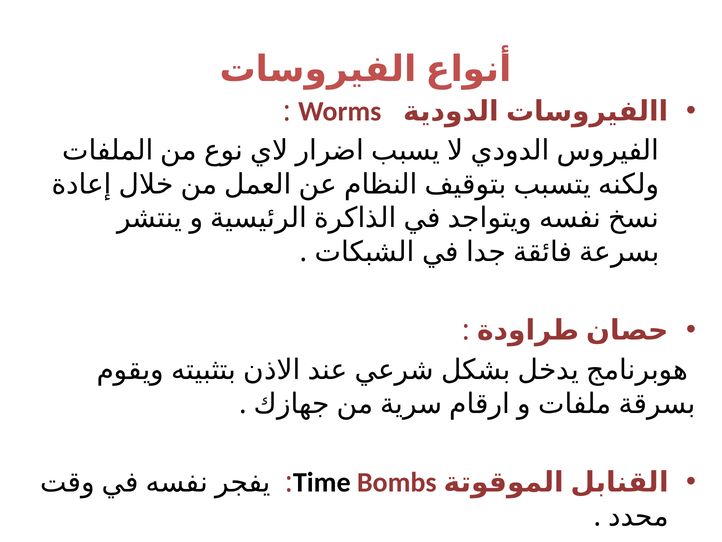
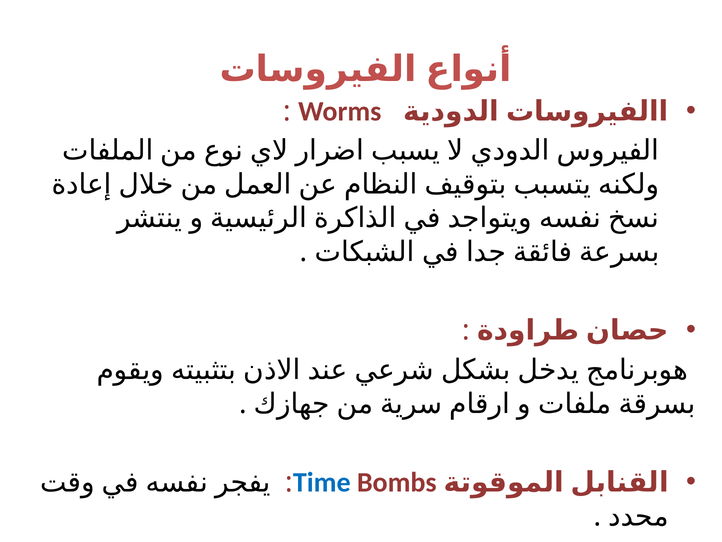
Time colour: black -> blue (322, 482)
